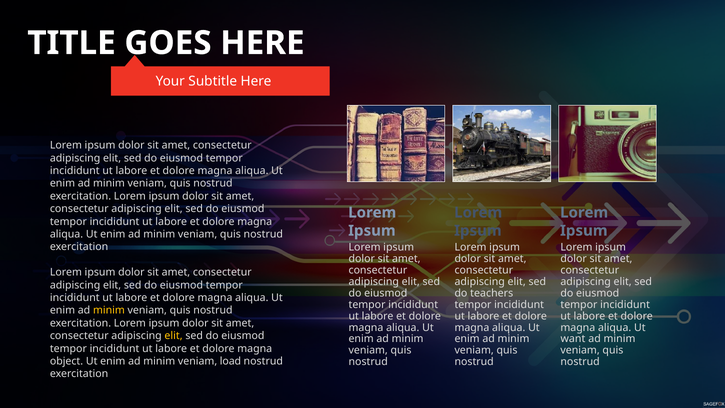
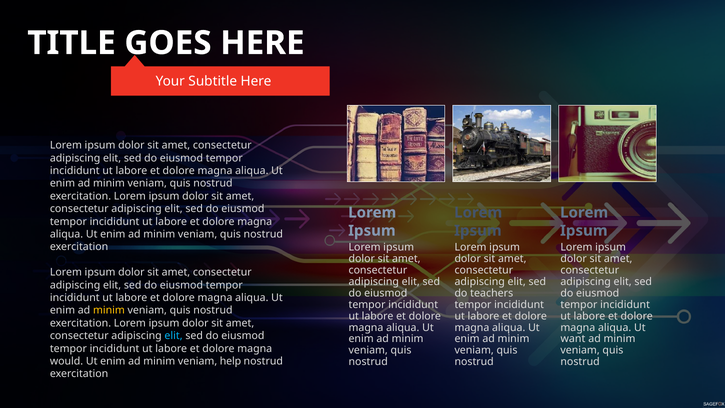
elit colour: yellow -> light blue (174, 336)
object: object -> would (67, 361)
load: load -> help (230, 361)
